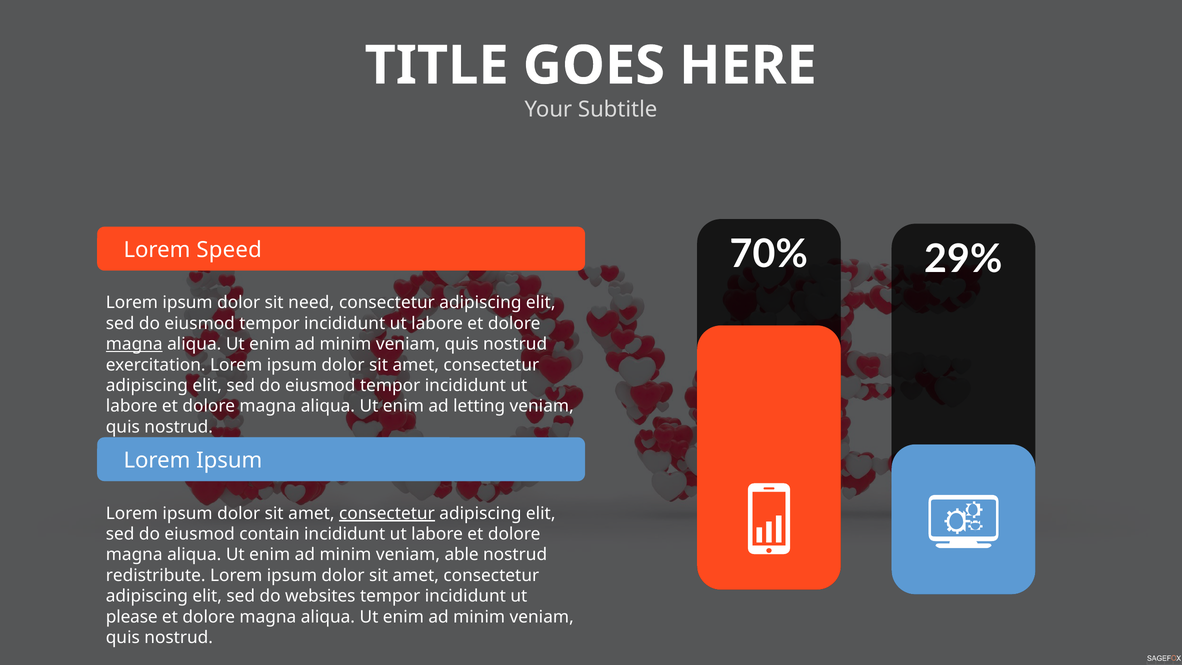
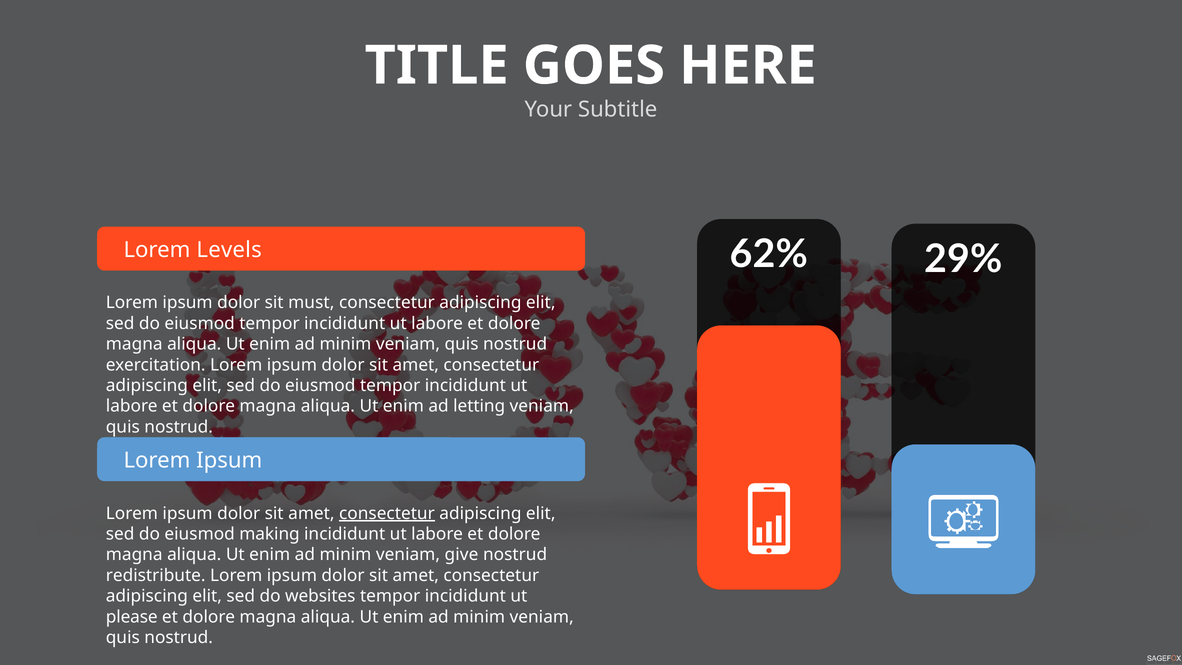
70%: 70% -> 62% (769, 254)
Speed: Speed -> Levels (229, 250)
need: need -> must (311, 303)
magna underline: present -> none (134, 344)
contain: contain -> making (269, 534)
able: able -> give (461, 555)
